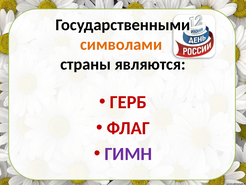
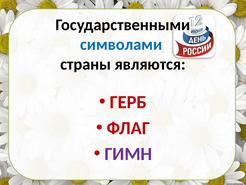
символами colour: orange -> blue (121, 44)
